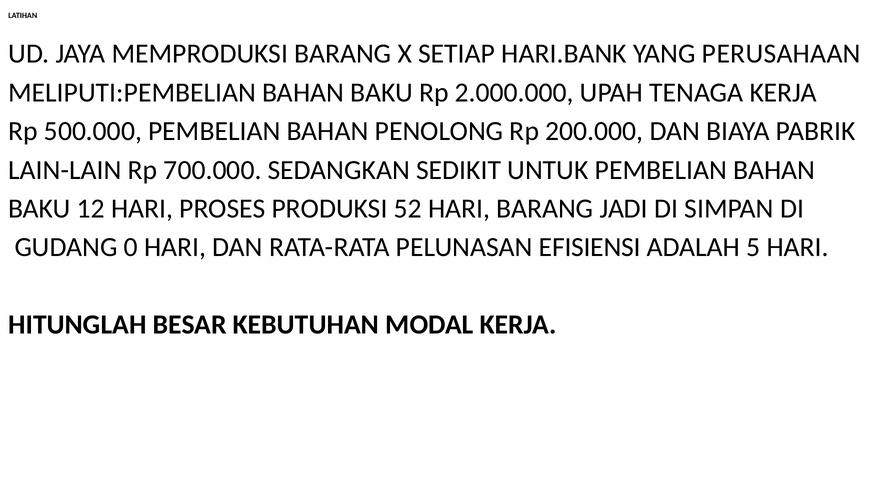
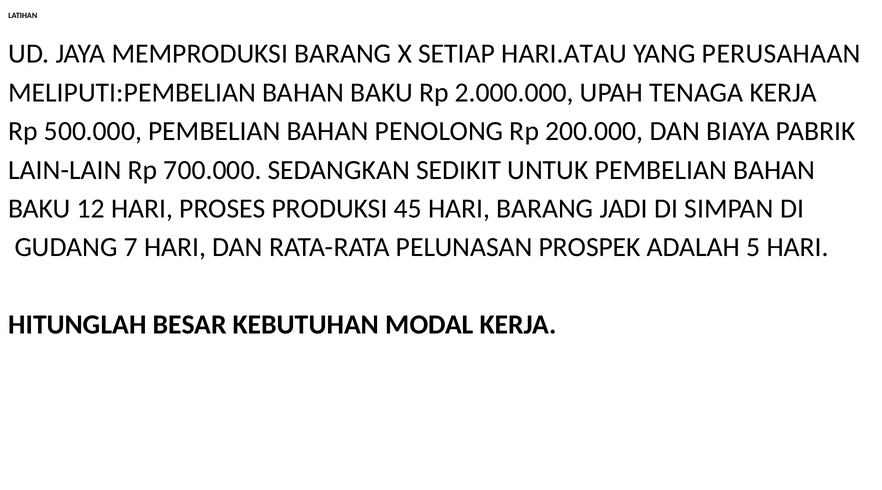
HARI.BANK: HARI.BANK -> HARI.ATAU (564, 54)
52: 52 -> 45 (408, 209)
0: 0 -> 7 (131, 247)
EFISIENSI: EFISIENSI -> PROSPEK (590, 247)
